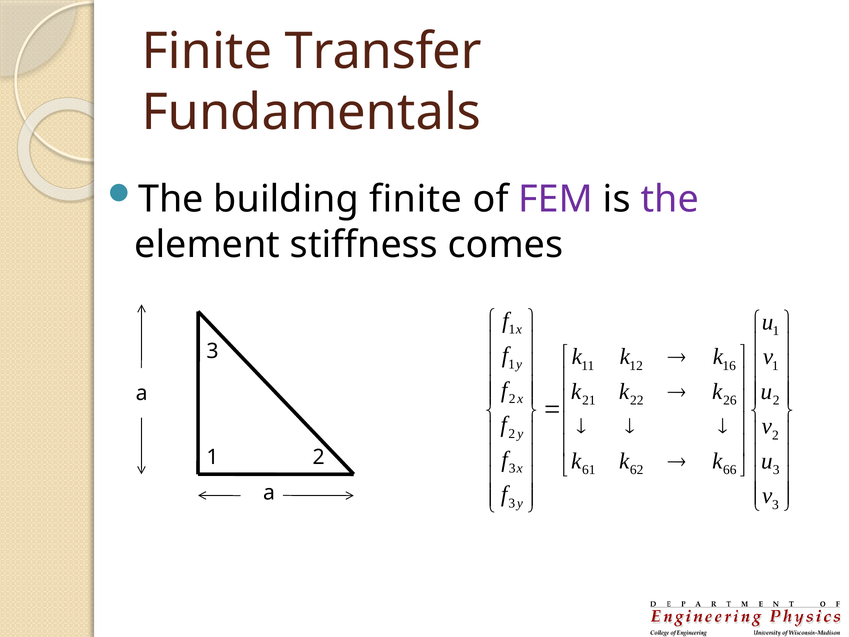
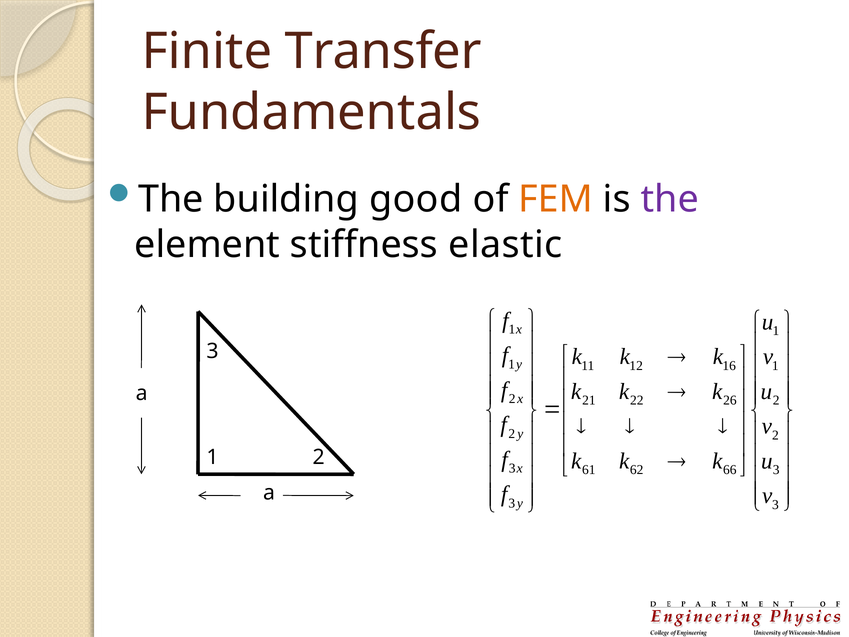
building finite: finite -> good (416, 199)
FEM colour: purple -> orange (556, 199)
comes: comes -> elastic (505, 245)
